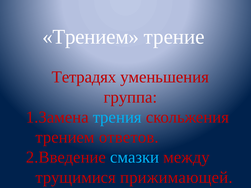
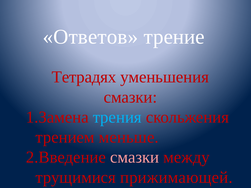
Трением: Трением -> Ответов (90, 37)
группа: группа -> смазки (130, 97)
ответов: ответов -> меньше (129, 137)
смазки colour: light blue -> pink (135, 157)
